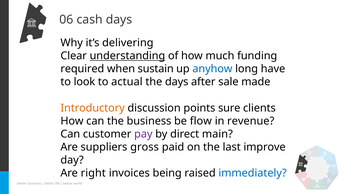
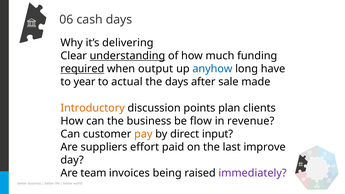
required underline: none -> present (82, 69)
sustain: sustain -> output (156, 69)
look: look -> year (84, 82)
sure: sure -> plan (229, 108)
pay colour: purple -> orange (143, 134)
main: main -> input (218, 134)
gross: gross -> effort (145, 147)
right: right -> team (93, 173)
immediately colour: blue -> purple (253, 173)
